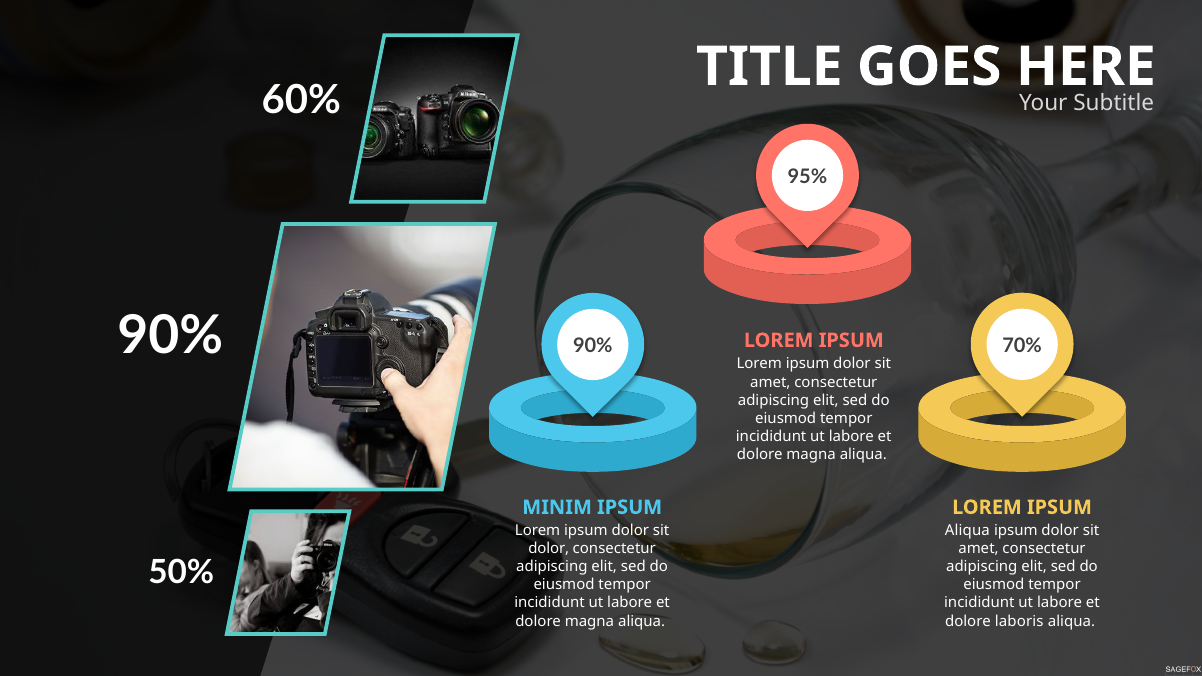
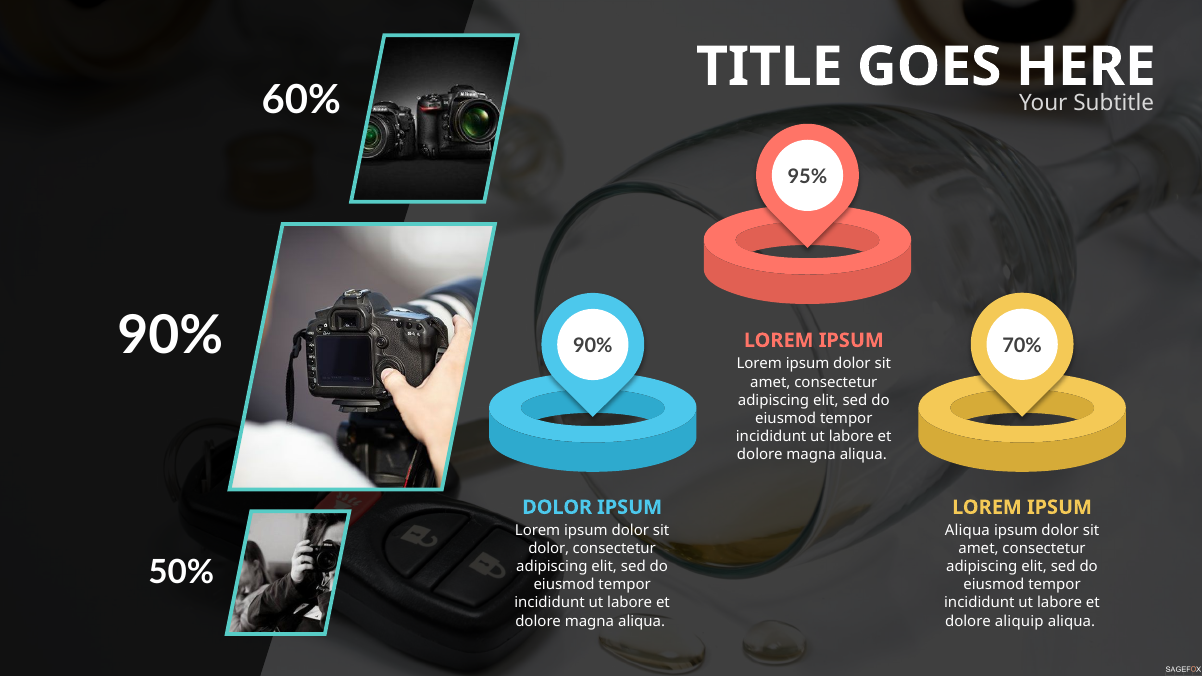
MINIM: MINIM -> DOLOR (557, 507)
laboris: laboris -> aliquip (1019, 621)
